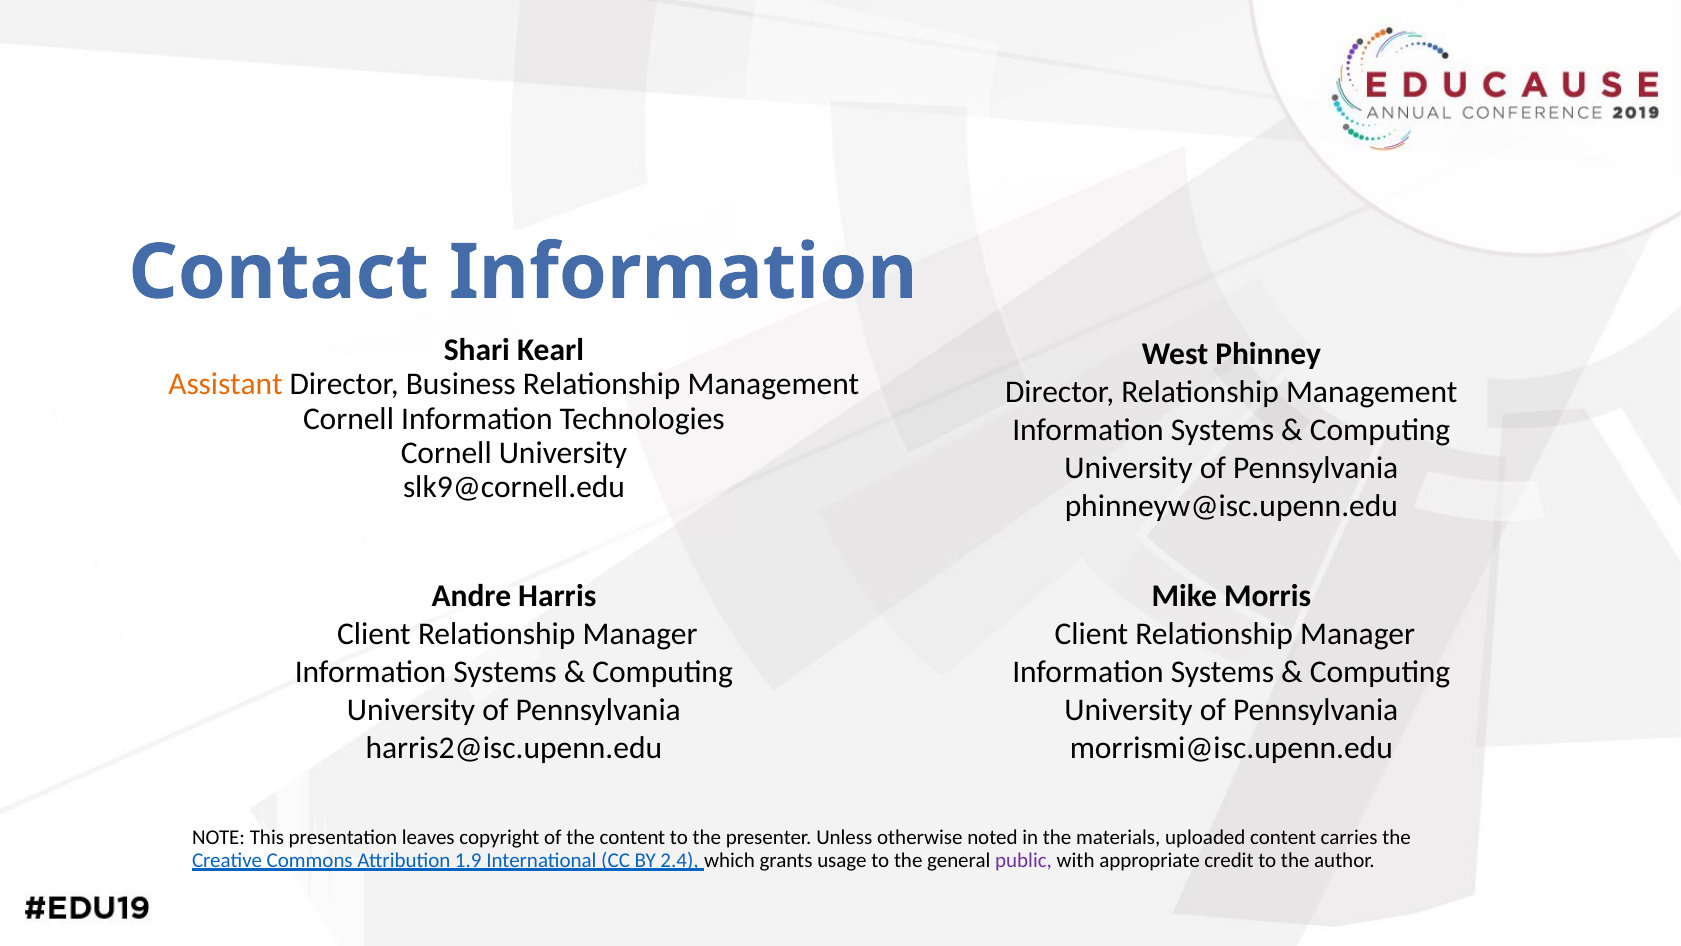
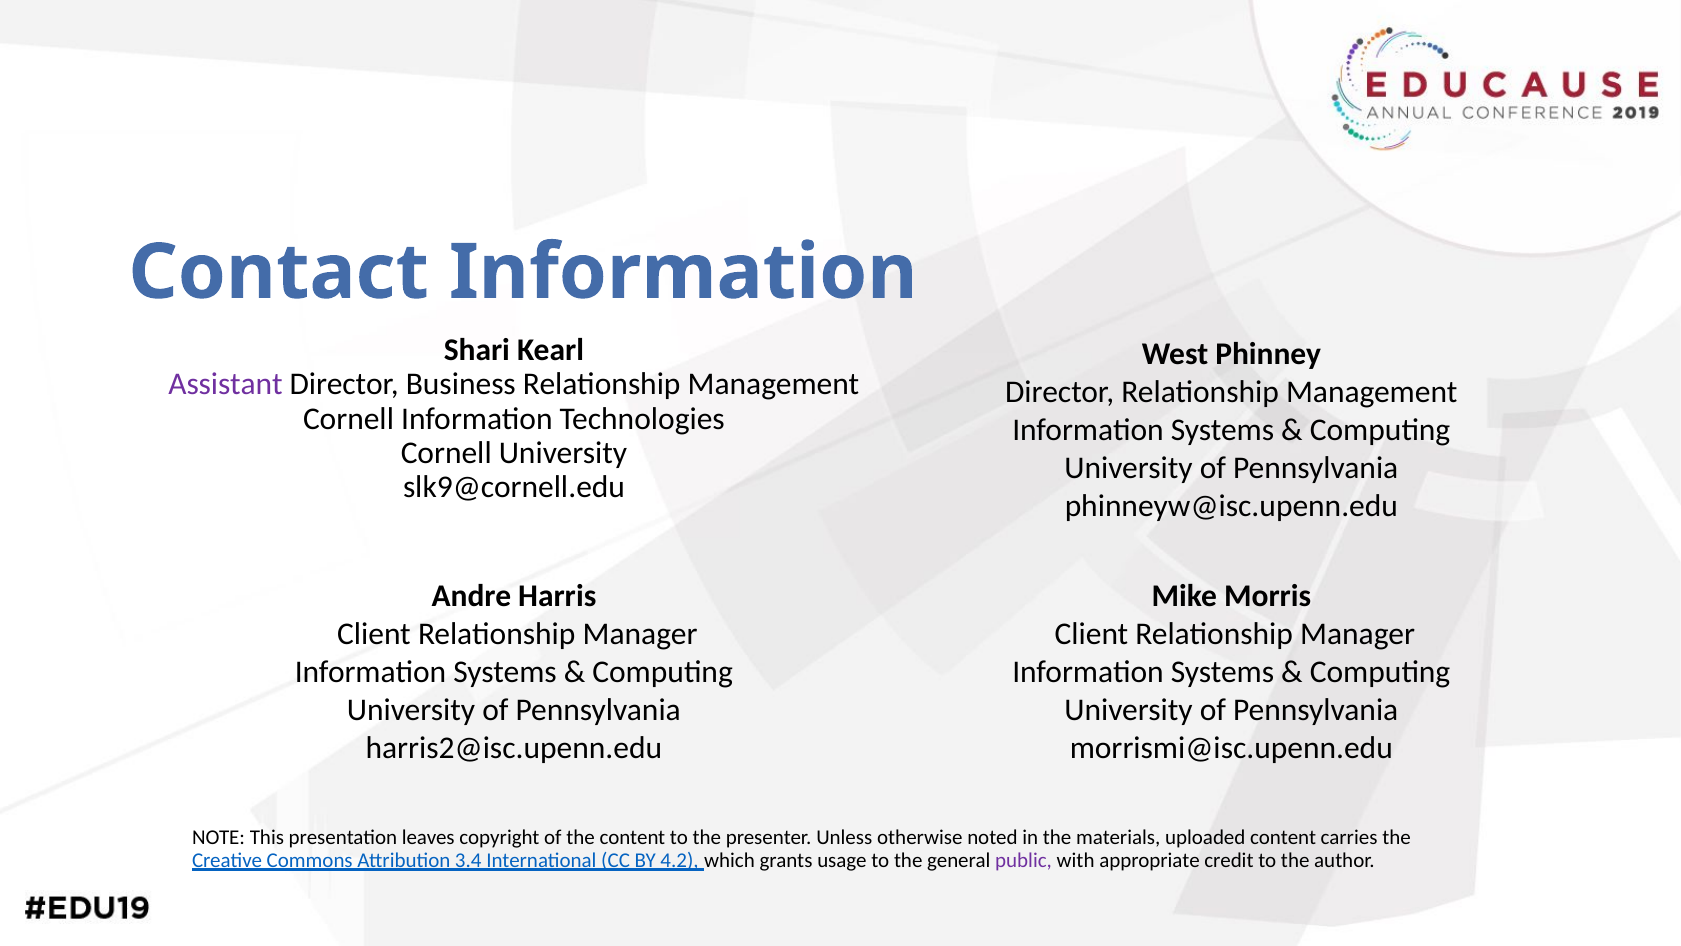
Assistant colour: orange -> purple (226, 384)
1.9: 1.9 -> 3.4 (468, 860)
2.4: 2.4 -> 4.2 (680, 860)
